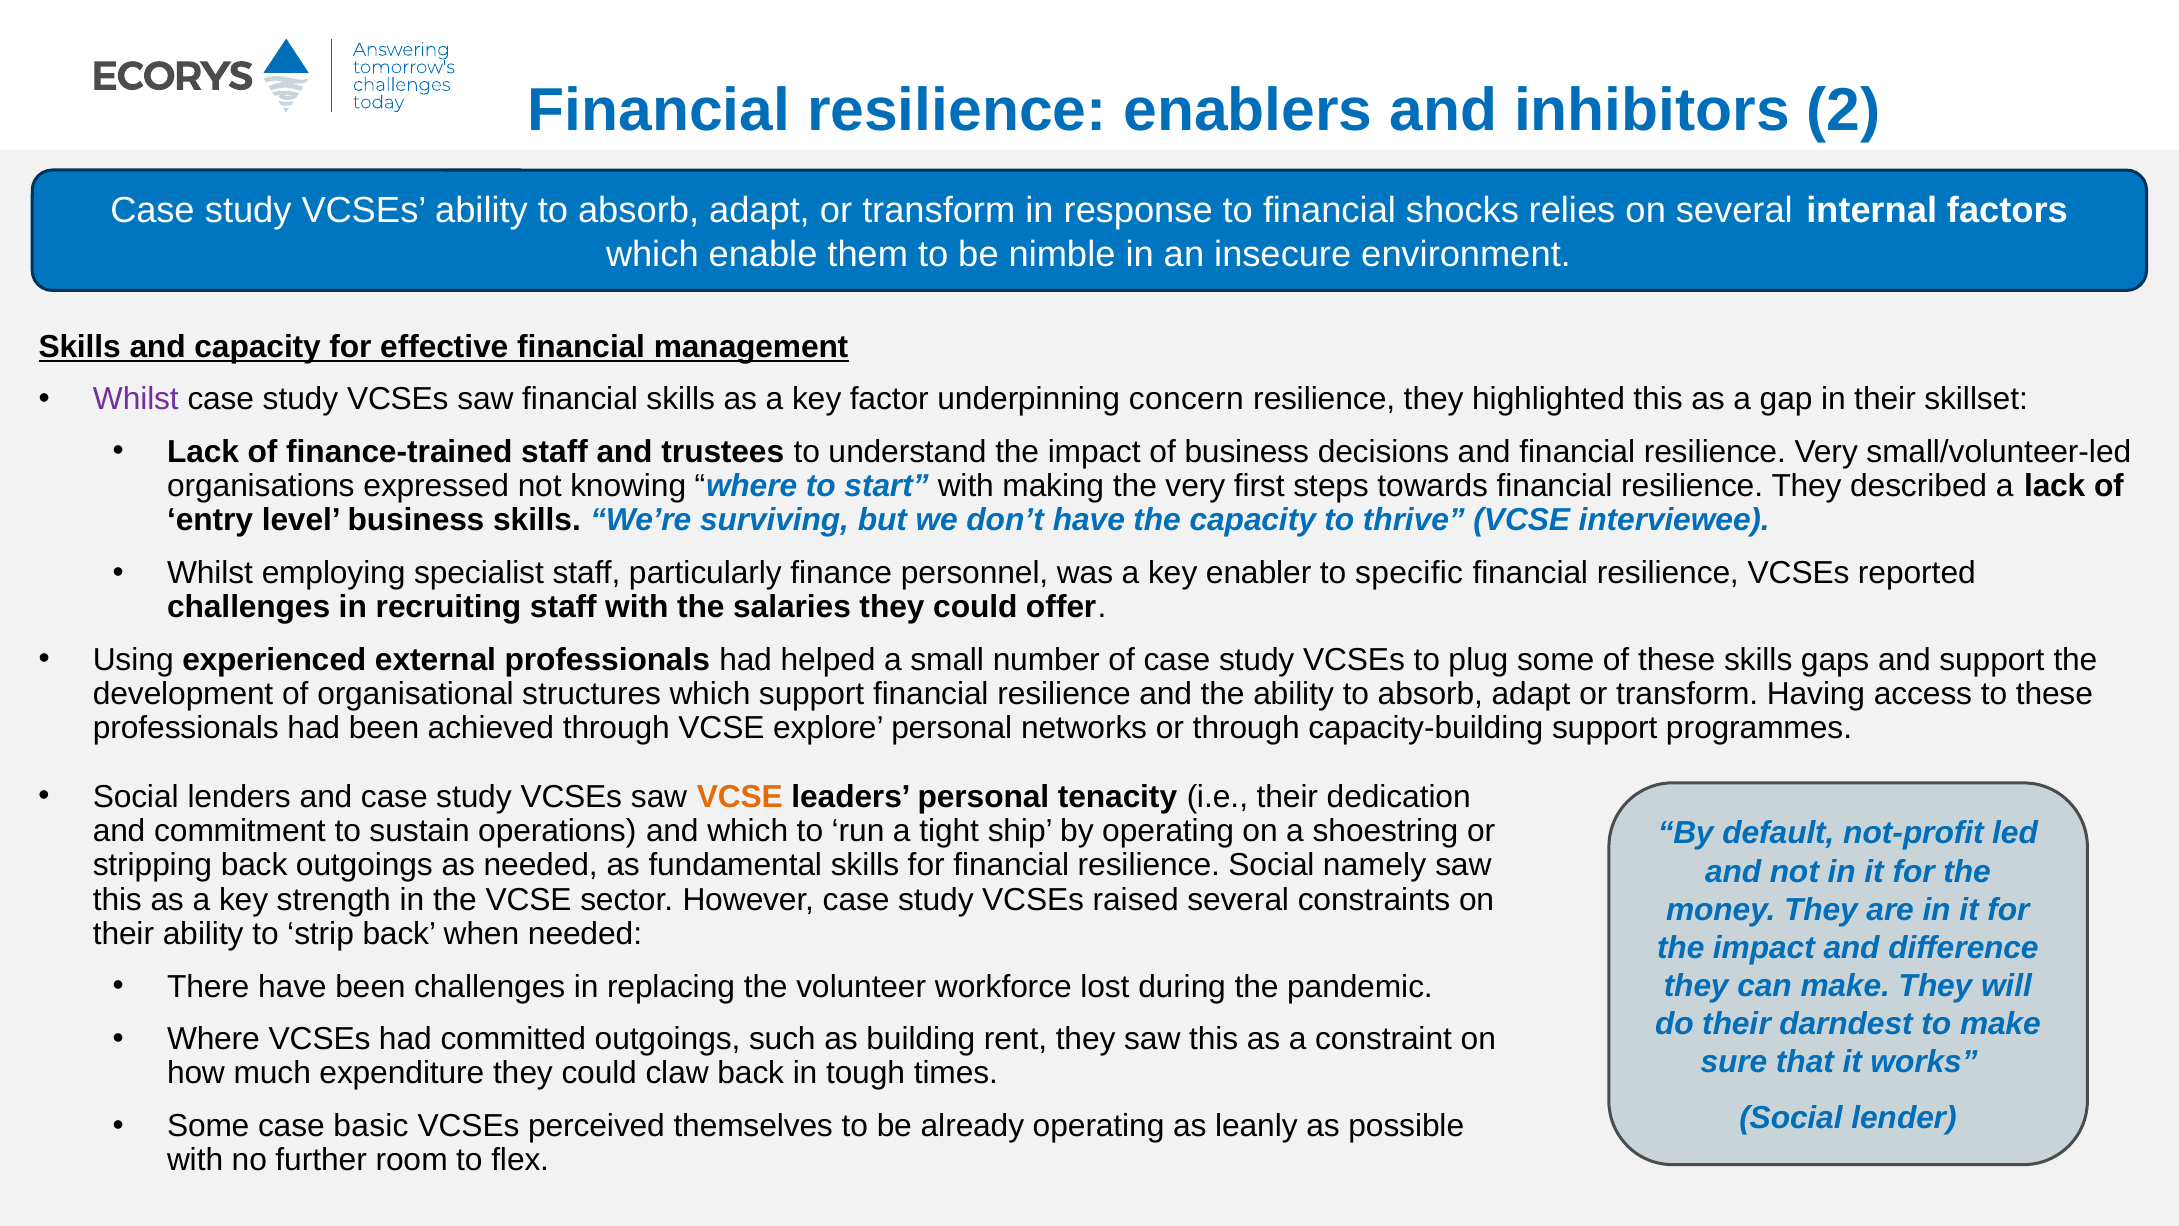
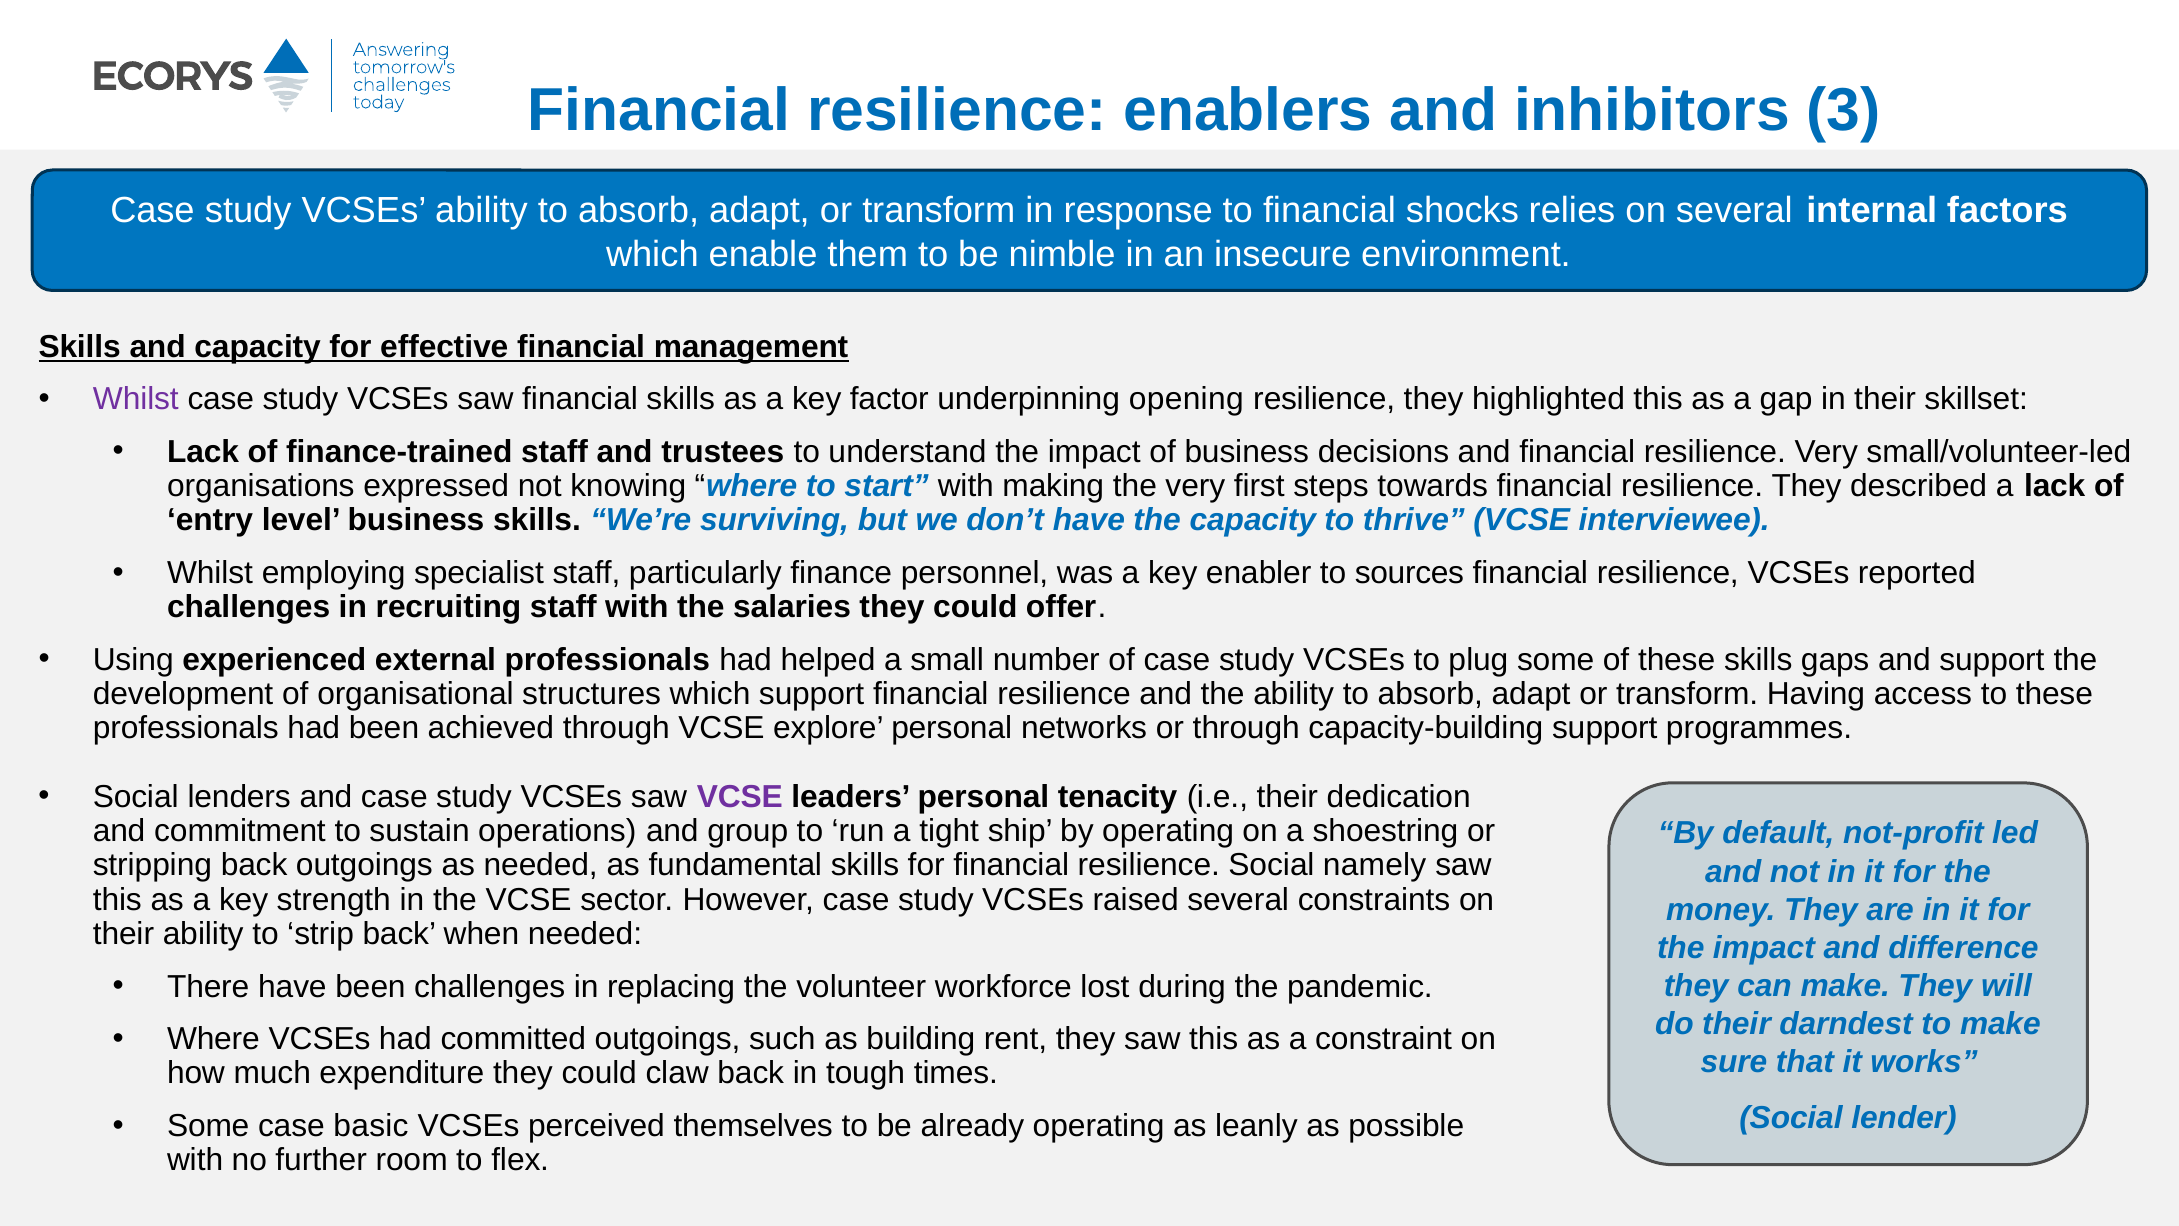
2: 2 -> 3 (1844, 110)
concern: concern -> opening (1186, 399)
specific: specific -> sources (1409, 573)
VCSE colour: orange -> purple (740, 797)
and which: which -> group (748, 831)
